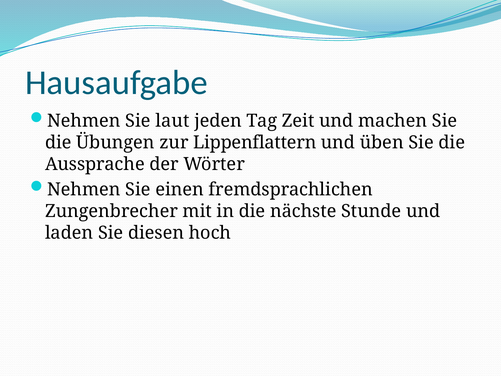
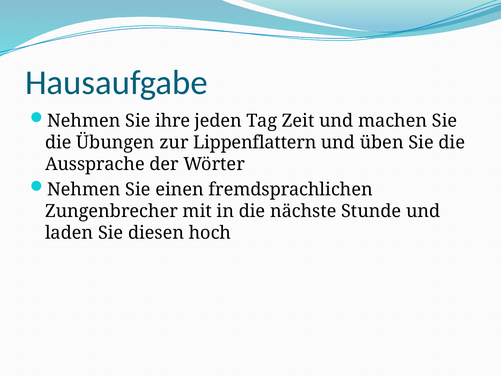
laut: laut -> ihre (173, 121)
